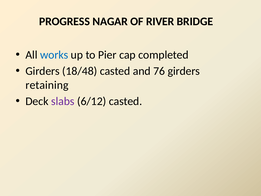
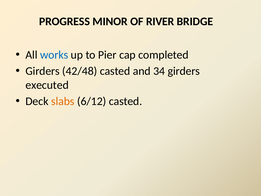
NAGAR: NAGAR -> MINOR (110, 21)
18/48: 18/48 -> 42/48 (80, 71)
76: 76 -> 34 (159, 71)
retaining: retaining -> executed (47, 85)
slabs colour: purple -> orange (63, 101)
